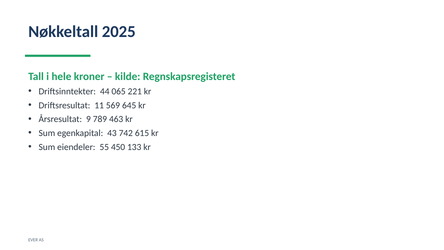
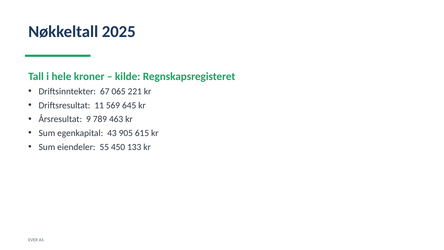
44: 44 -> 67 (105, 91)
742: 742 -> 905 (126, 133)
